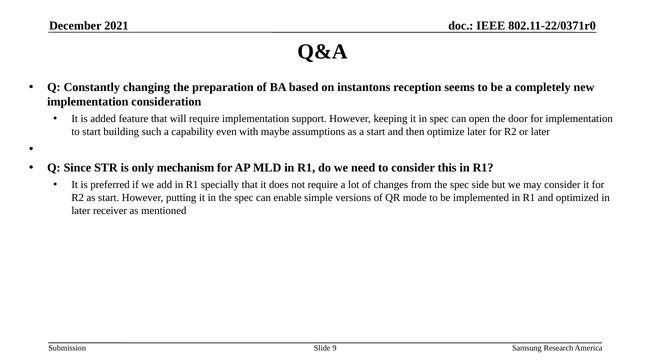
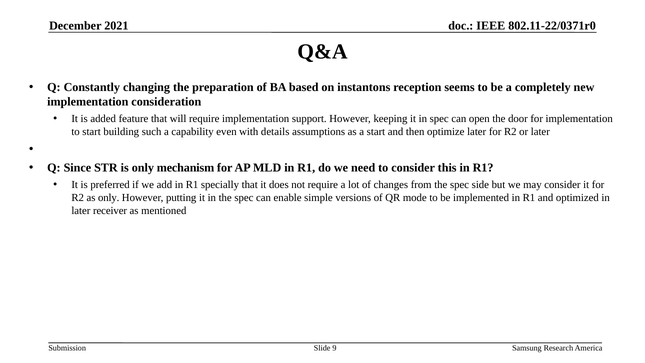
maybe: maybe -> details (275, 132)
as start: start -> only (109, 198)
